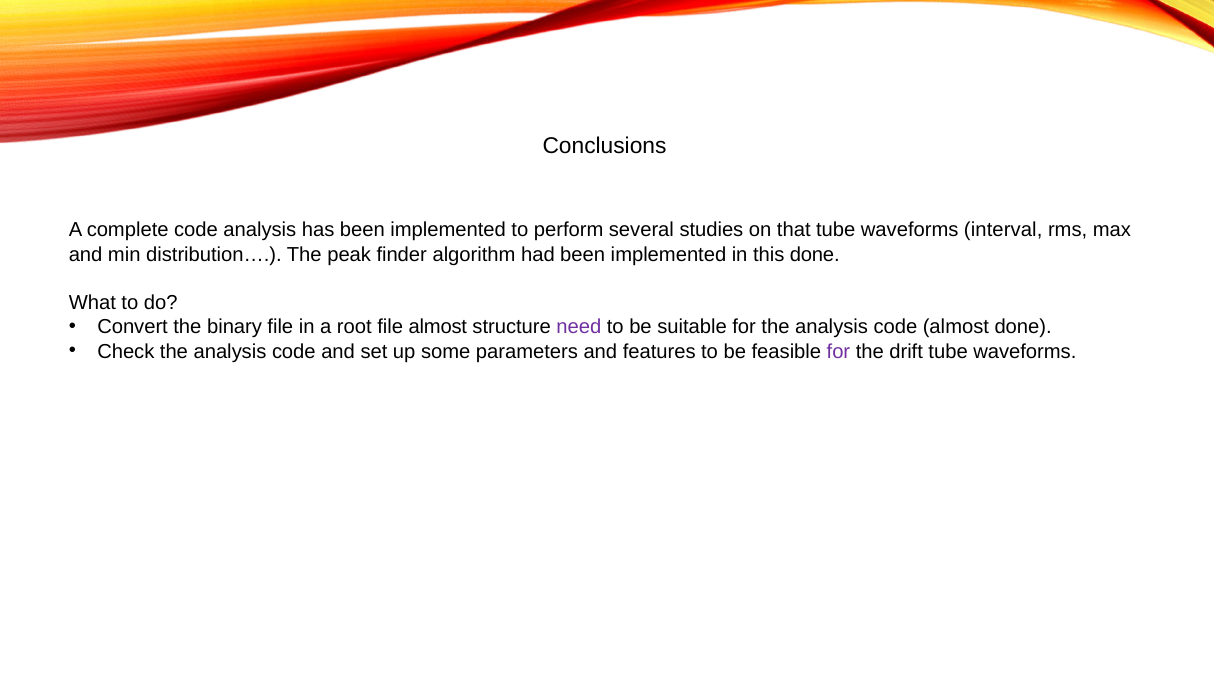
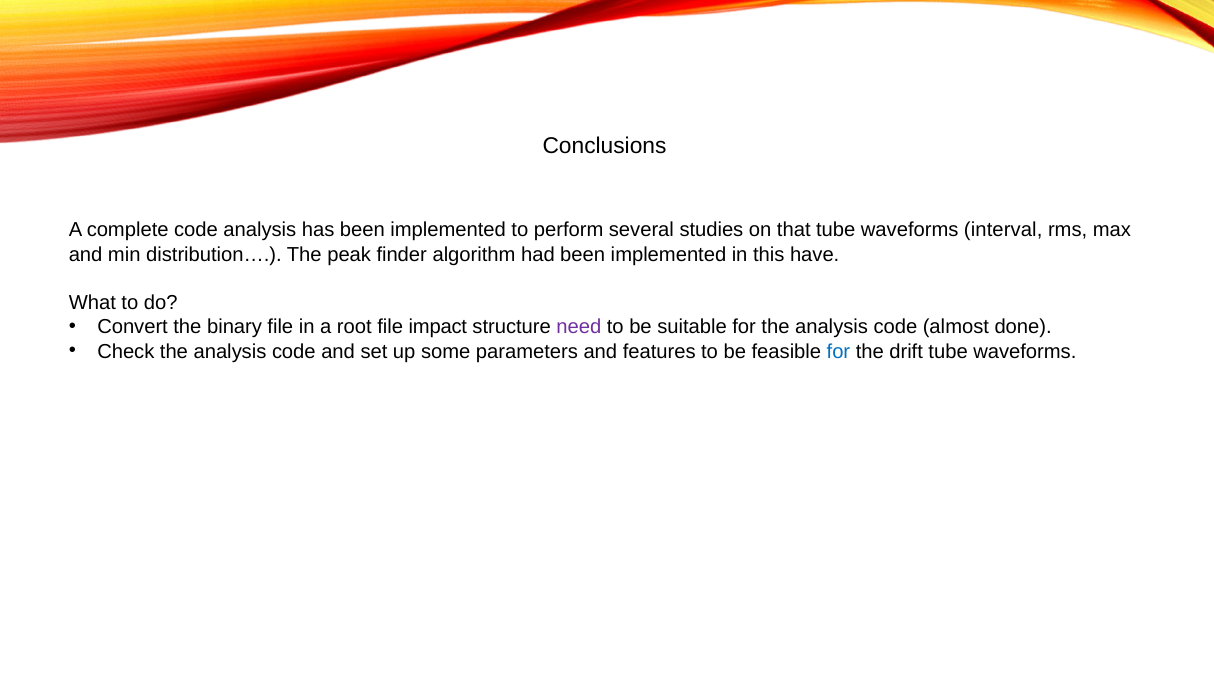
this done: done -> have (815, 254)
file almost: almost -> impact (438, 327)
for colour: purple -> blue (838, 351)
